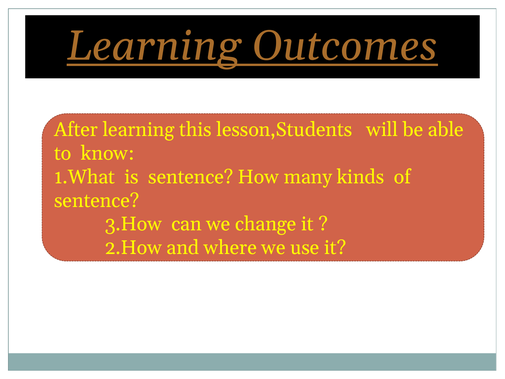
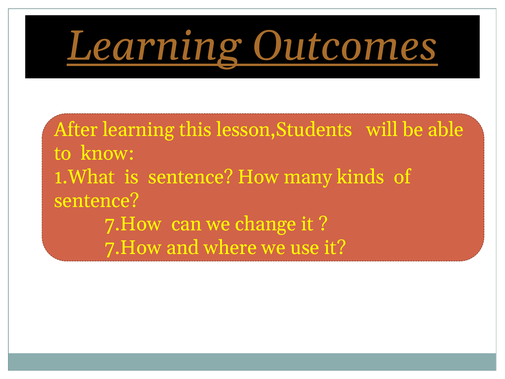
3.How: 3.How -> 7.How (133, 224)
2.How: 2.How -> 7.How (133, 248)
